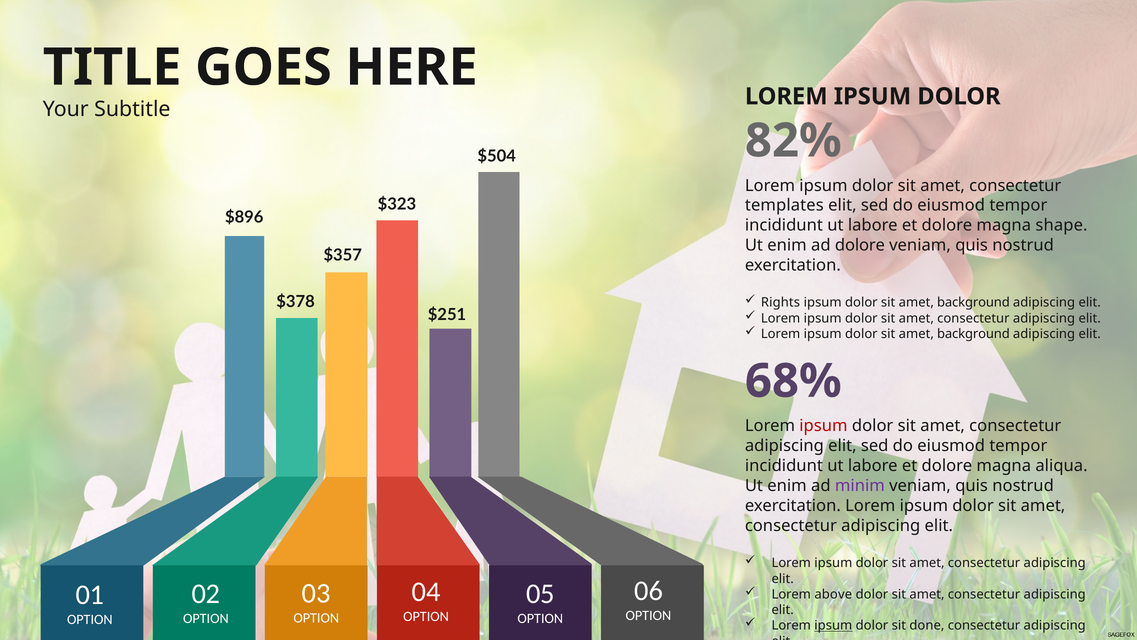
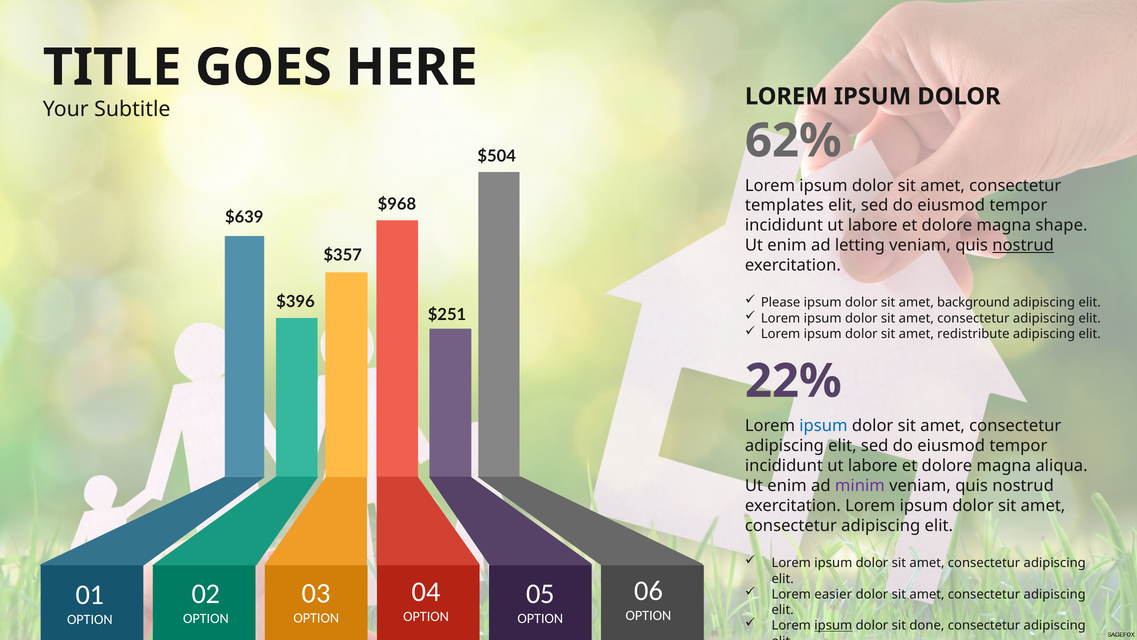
82%: 82% -> 62% (793, 141)
$323: $323 -> $968 (397, 204)
$896: $896 -> $639 (244, 217)
ad dolore: dolore -> letting (860, 245)
nostrud underline: none -> present (1023, 245)
$378: $378 -> $396 (296, 302)
Rights: Rights -> Please (781, 302)
background: background -> redistribute (973, 334)
68%: 68% -> 22% (793, 381)
ipsum colour: red -> blue (823, 426)
above: above -> easier (833, 594)
